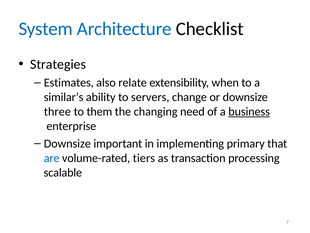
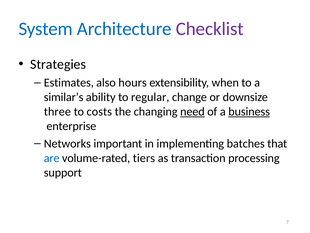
Checklist colour: black -> purple (210, 29)
relate: relate -> hours (133, 83)
servers: servers -> regular (150, 97)
them: them -> costs (99, 111)
need underline: none -> present (192, 111)
Downsize: Downsize -> Networks (67, 143)
primary: primary -> batches (246, 143)
scalable: scalable -> support (63, 172)
